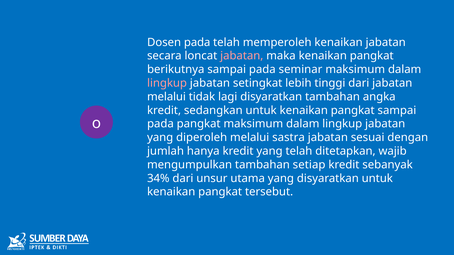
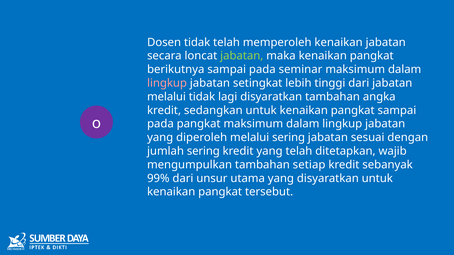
Dosen pada: pada -> tidak (197, 42)
jabatan colour: pink -> light green (242, 56)
melalui sastra: sastra -> sering (289, 138)
jumlah hanya: hanya -> sering (203, 151)
34%: 34% -> 99% (158, 179)
